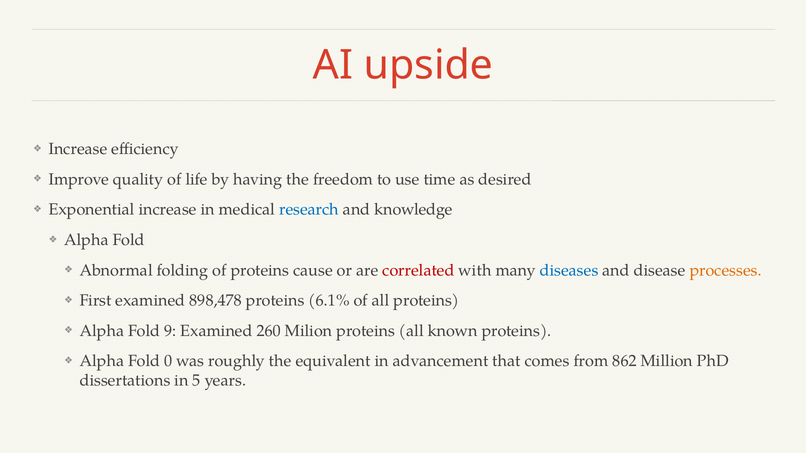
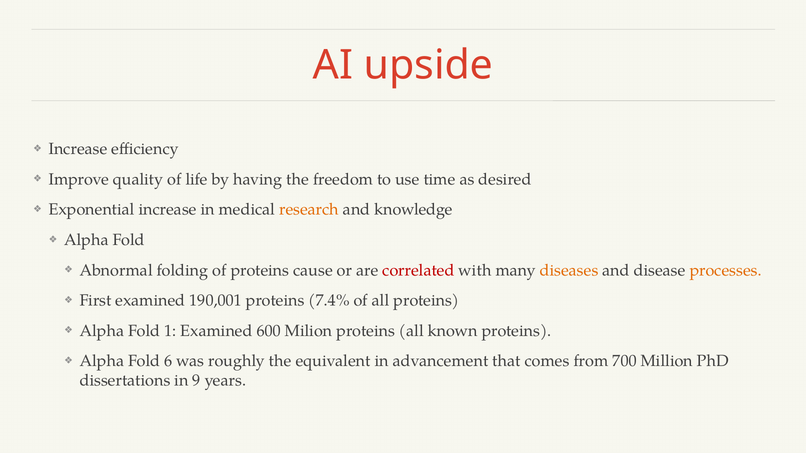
research colour: blue -> orange (309, 210)
diseases colour: blue -> orange (569, 270)
898,478: 898,478 -> 190,001 (216, 301)
6.1%: 6.1% -> 7.4% (329, 301)
9: 9 -> 1 (170, 331)
260: 260 -> 600 (269, 331)
0: 0 -> 6 (168, 361)
862: 862 -> 700 (625, 361)
5: 5 -> 9 (196, 381)
